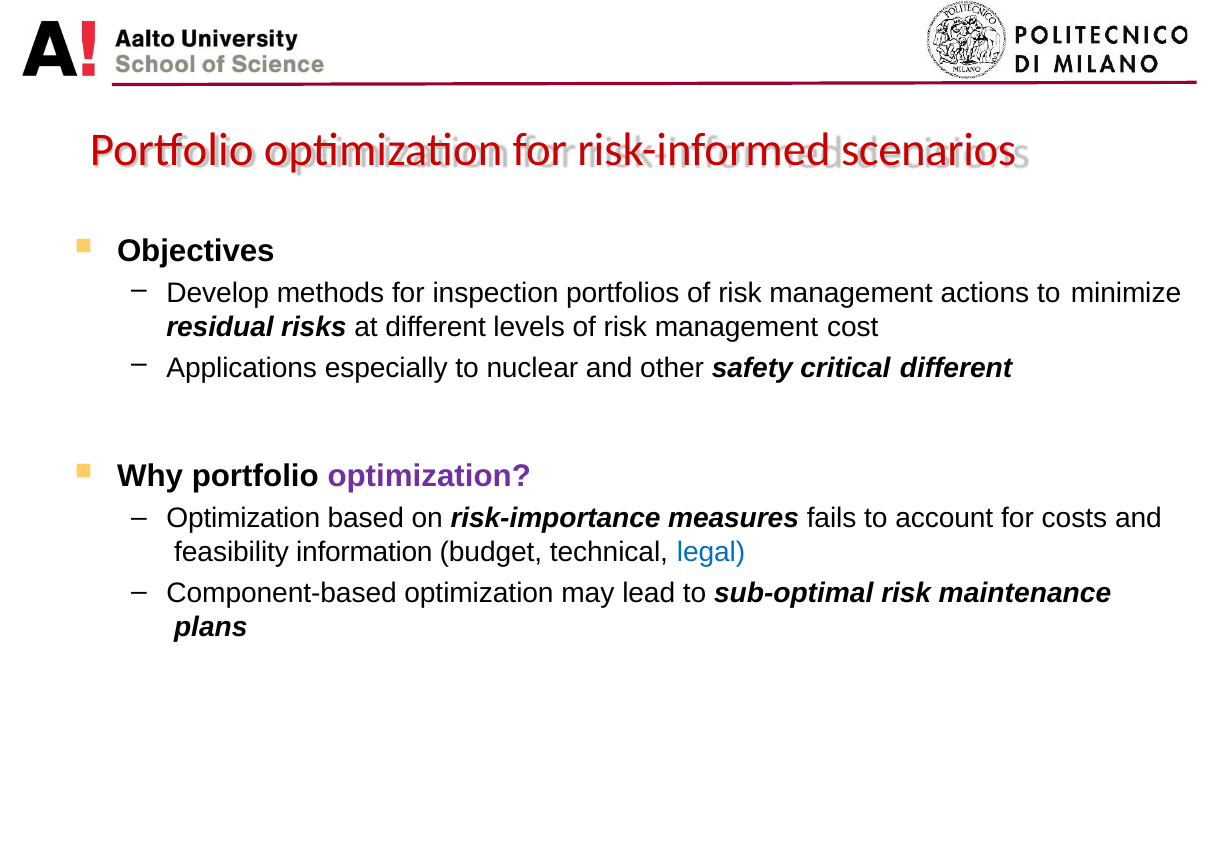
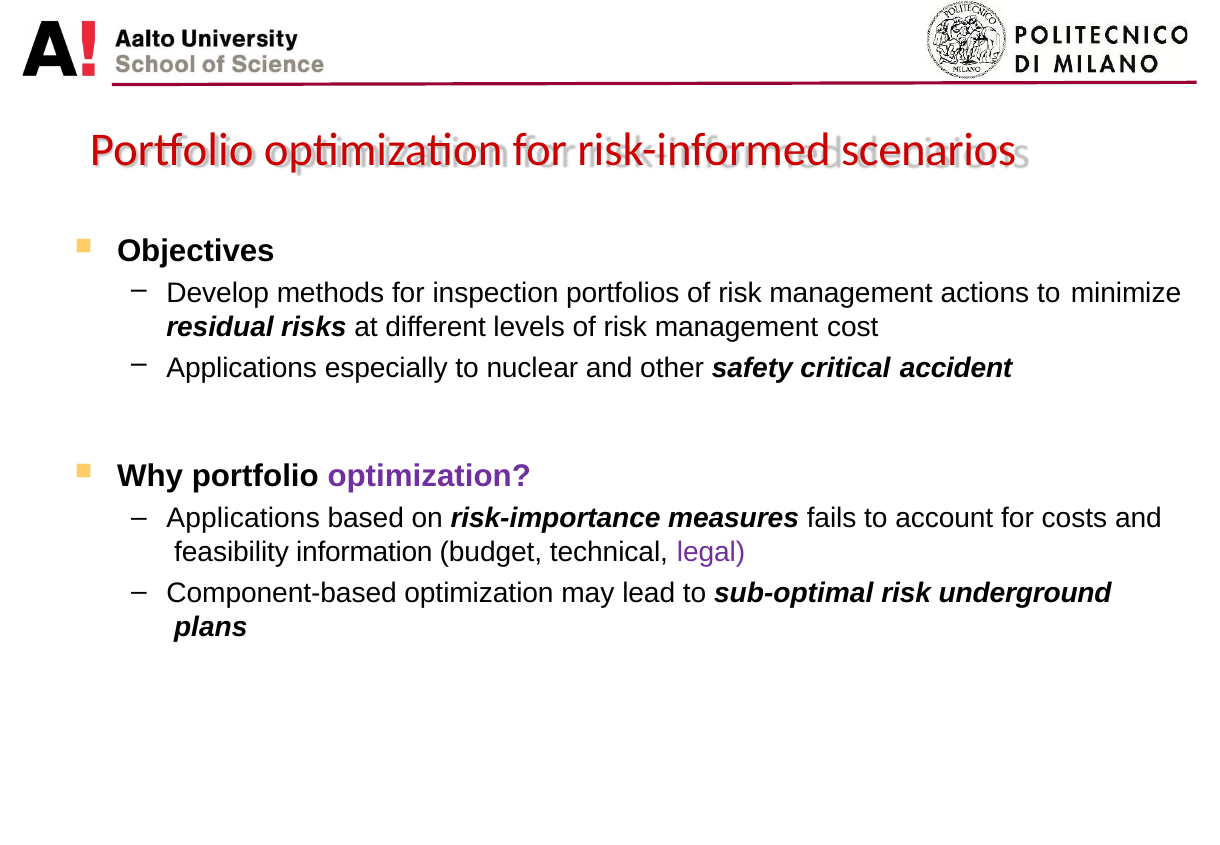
critical different: different -> accident (956, 368)
Optimization: Optimization -> Applications (243, 518)
legal colour: blue -> purple (711, 552)
maintenance: maintenance -> underground (1025, 593)
